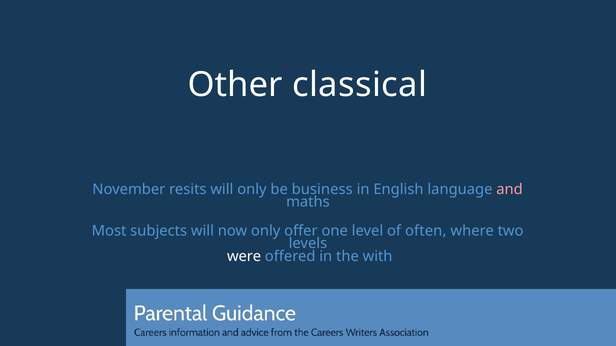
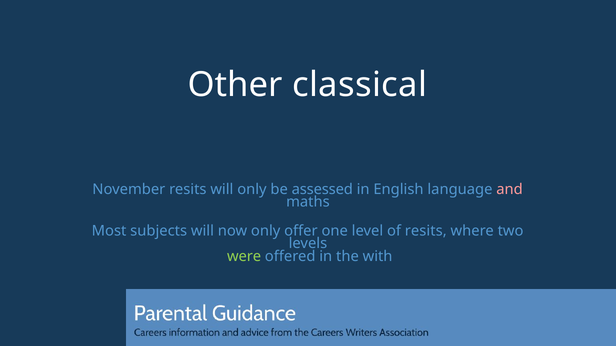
business: business -> assessed (322, 190)
of often: often -> resits (426, 231)
were colour: white -> light green (244, 257)
